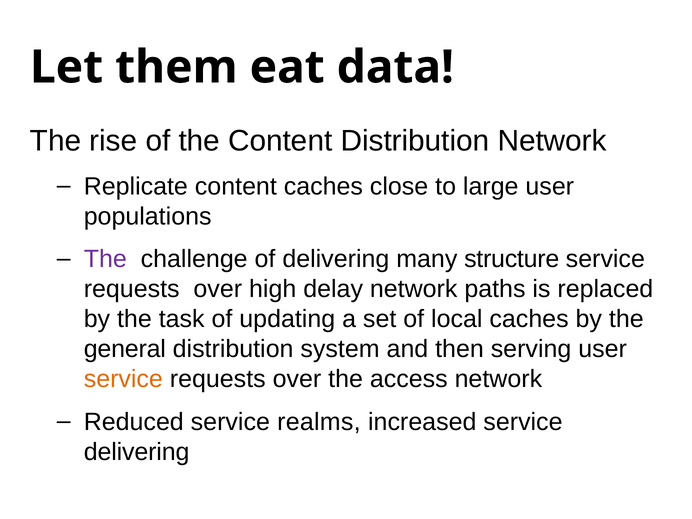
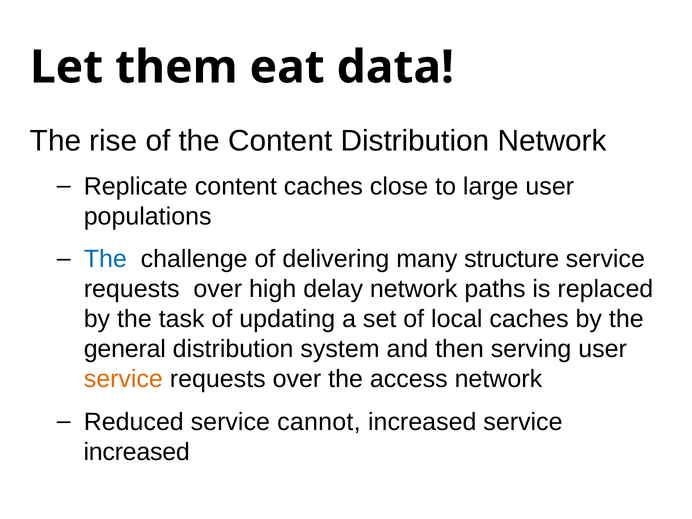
The colour: purple -> blue (105, 259)
realms: realms -> cannot (319, 422)
delivering: delivering -> increased (137, 452)
